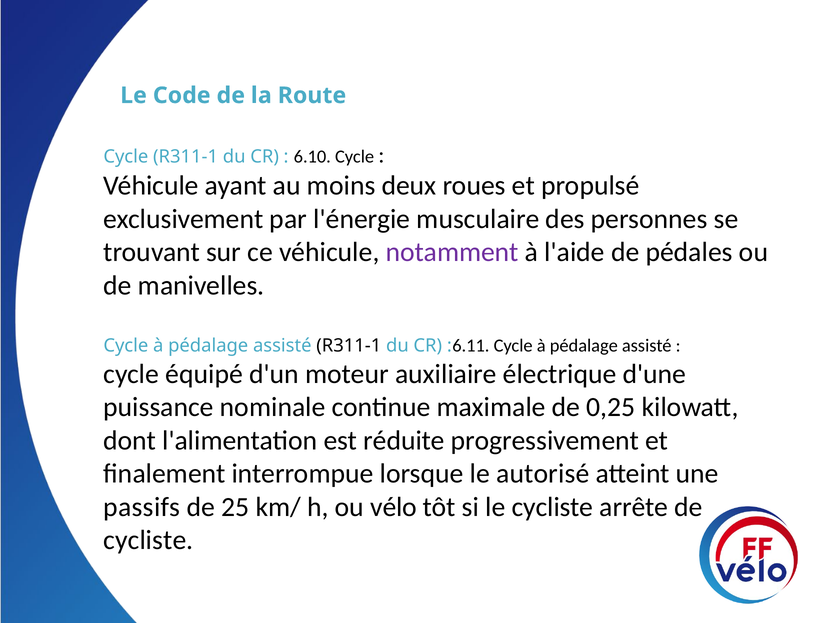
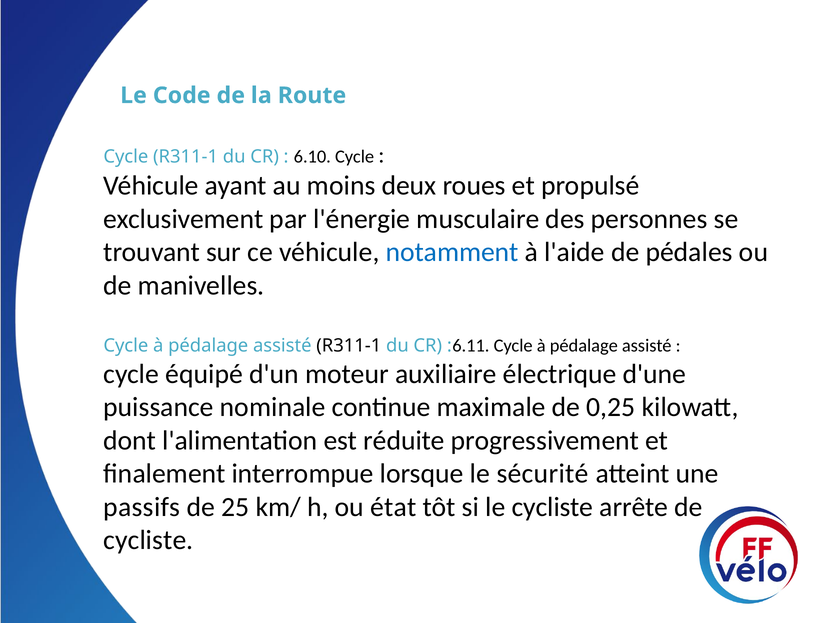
notamment colour: purple -> blue (452, 252)
autorisé: autorisé -> sécurité (543, 474)
vélo: vélo -> état (393, 507)
